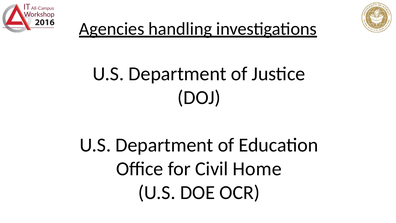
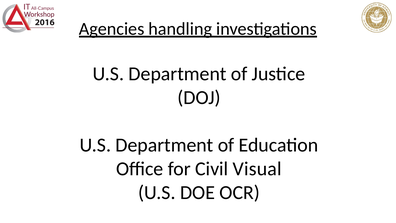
Home: Home -> Visual (257, 169)
